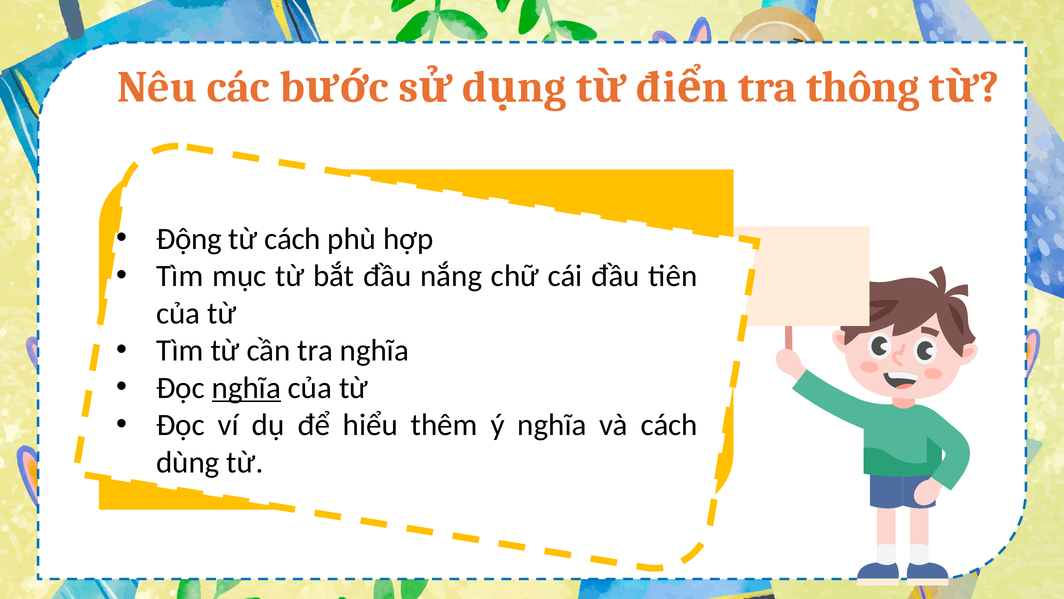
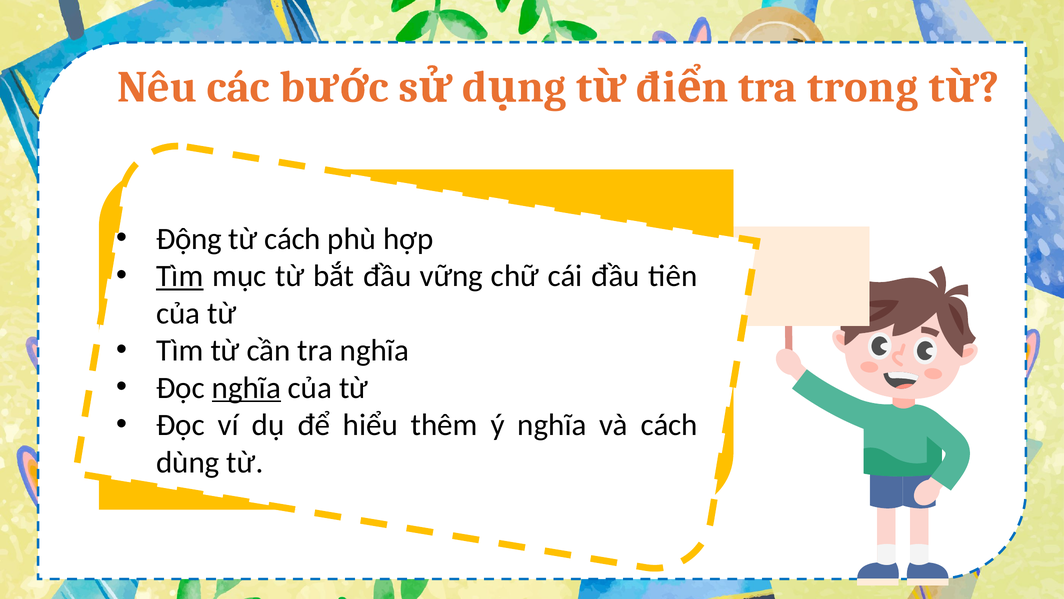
thông: thông -> trong (863, 87)
Tìm underline: none -> present (180, 276)
nắng: nắng -> vững (451, 276)
